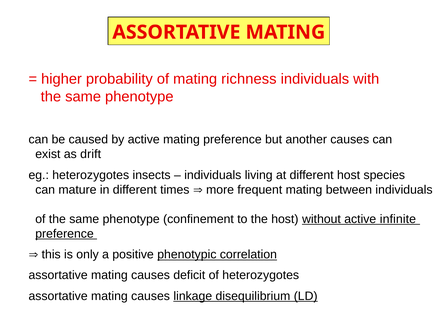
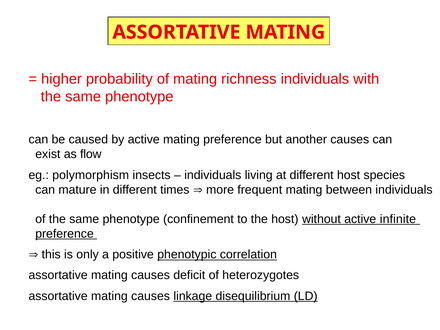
drift: drift -> flow (91, 154)
eg heterozygotes: heterozygotes -> polymorphism (91, 175)
